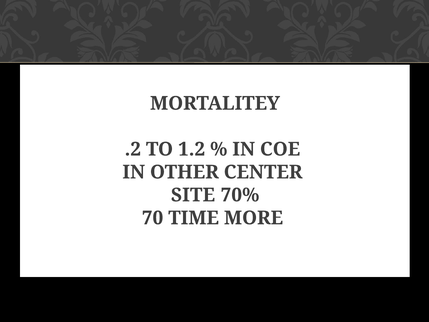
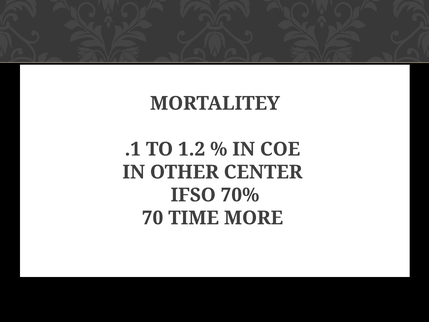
.2: .2 -> .1 (133, 149)
SITE: SITE -> IFSO (193, 195)
